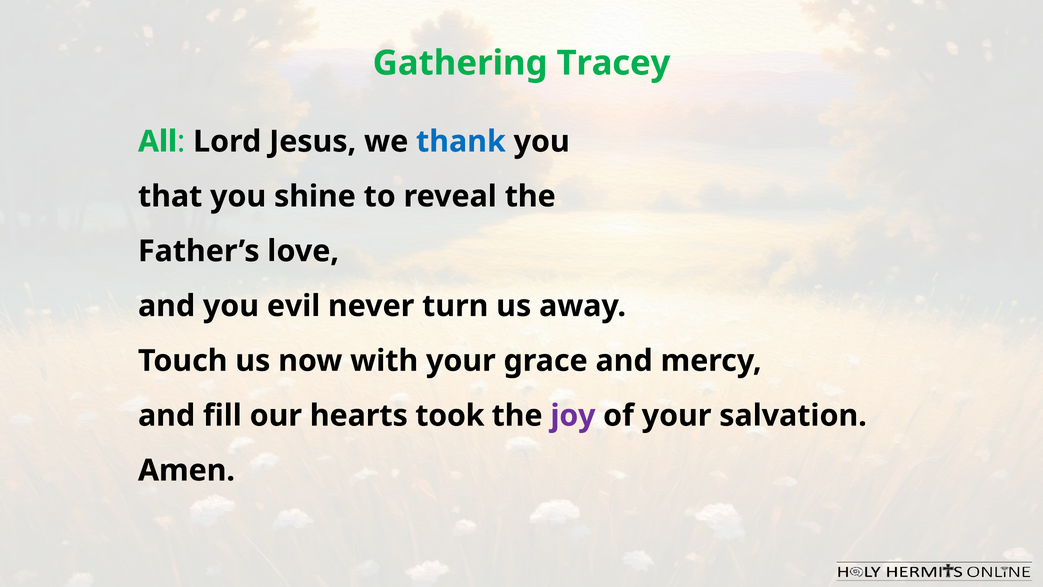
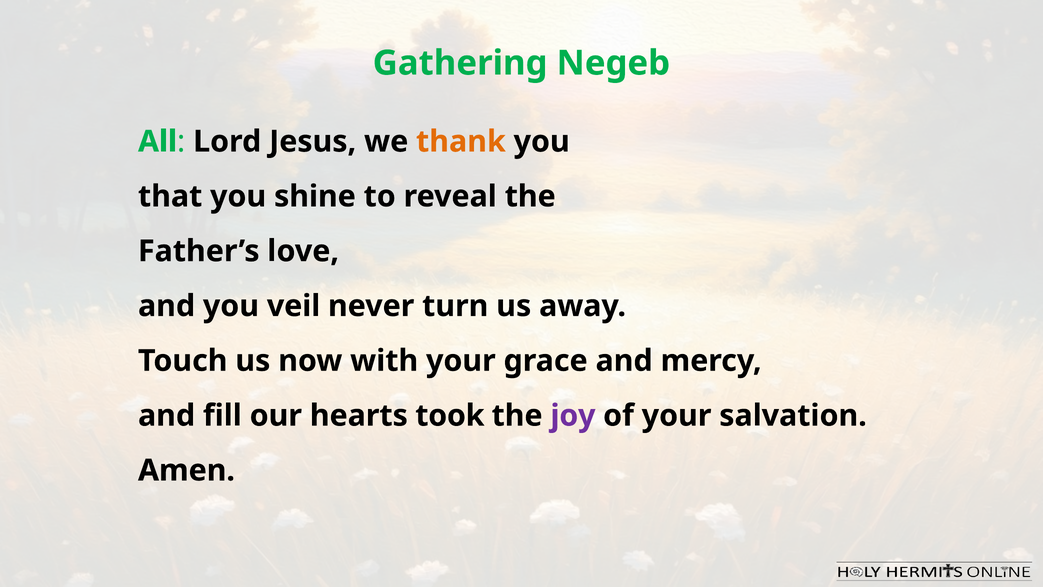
Tracey: Tracey -> Negeb (613, 63)
thank colour: blue -> orange (461, 141)
evil: evil -> veil (294, 306)
